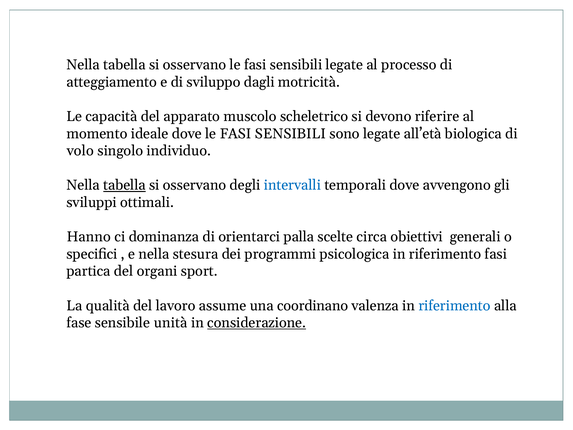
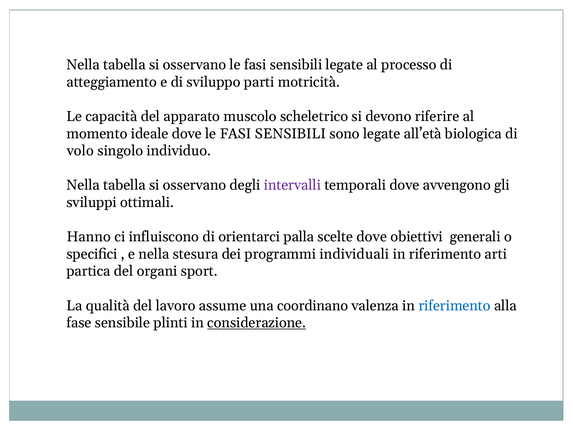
dagli: dagli -> parti (259, 82)
tabella underline: present -> none (124, 185)
intervalli colour: blue -> purple (292, 185)
dominanza: dominanza -> influiscono (164, 237)
scelte circa: circa -> dove (372, 237)
psicologica: psicologica -> individuali (354, 254)
riferimento fasi: fasi -> arti (496, 254)
unità: unità -> plinti (171, 323)
